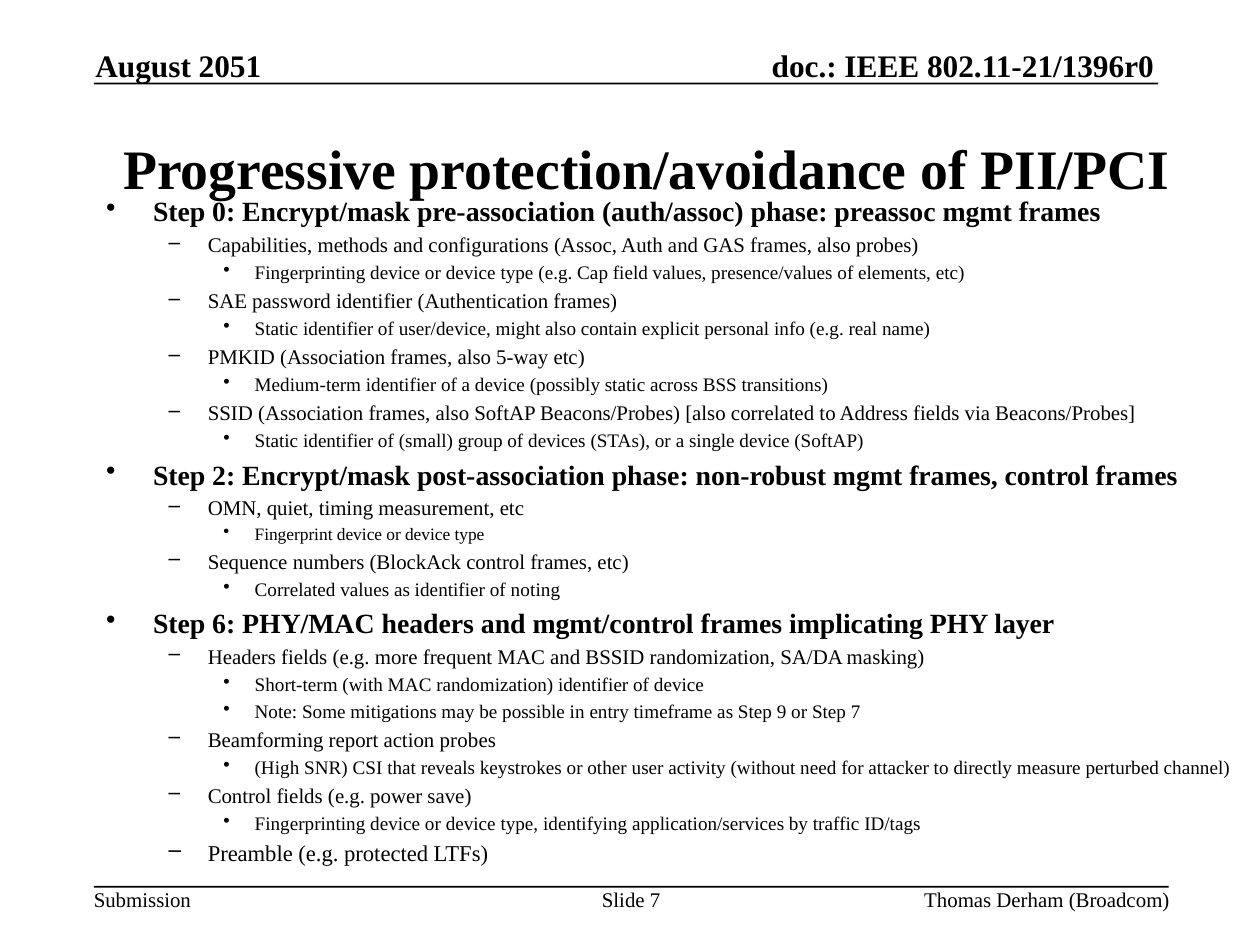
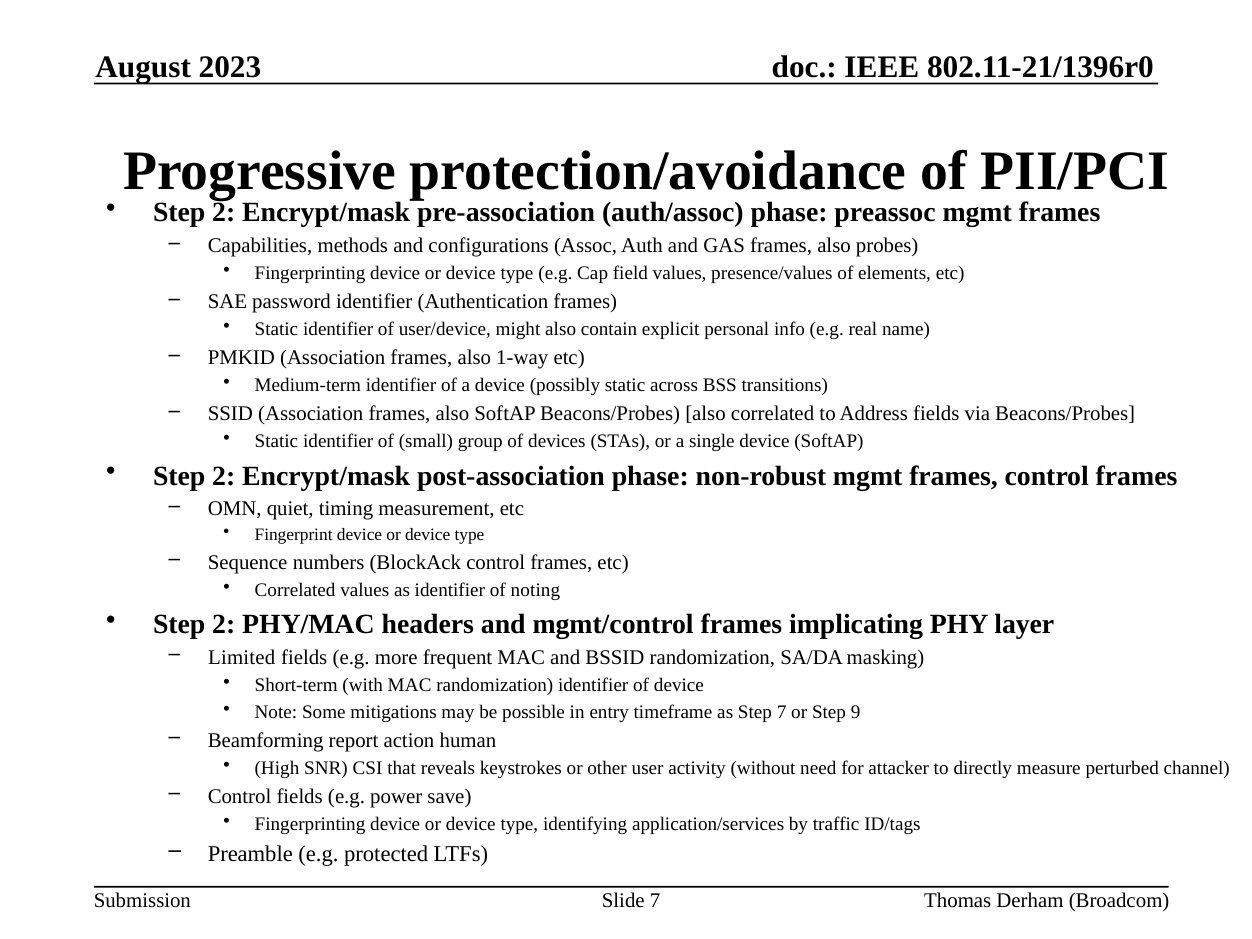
2051: 2051 -> 2023 (230, 67)
0: 0 -> 2 (224, 213)
5-way: 5-way -> 1-way (522, 358)
6: 6 -> 2 (224, 624)
Headers: Headers -> Limited (242, 657)
Step 9: 9 -> 7 (782, 712)
Step 7: 7 -> 9 (856, 712)
action probes: probes -> human (468, 740)
